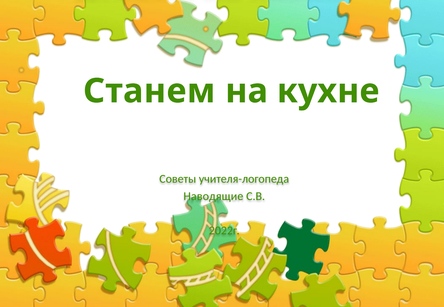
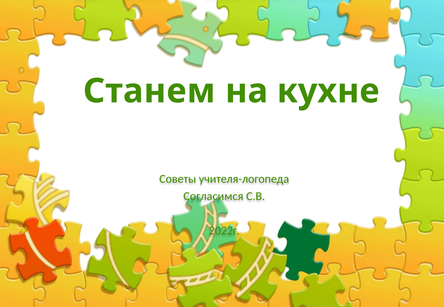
Наводящие: Наводящие -> Согласимся (213, 196)
